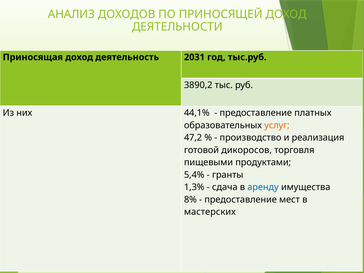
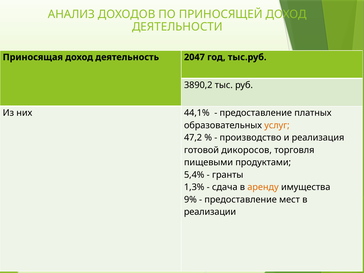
2031: 2031 -> 2047 (194, 57)
аренду colour: blue -> orange (263, 187)
8%: 8% -> 9% (190, 200)
мастерских: мастерских -> реализации (210, 212)
